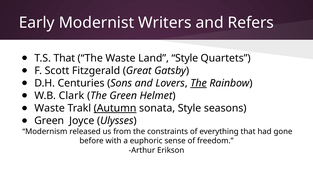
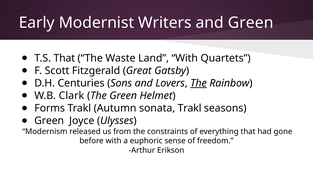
and Refers: Refers -> Green (251, 23)
Land Style: Style -> With (185, 58)
Waste: Waste -> Forms (50, 108)
Autumn underline: present -> none (115, 108)
sonata Style: Style -> Trakl (190, 108)
